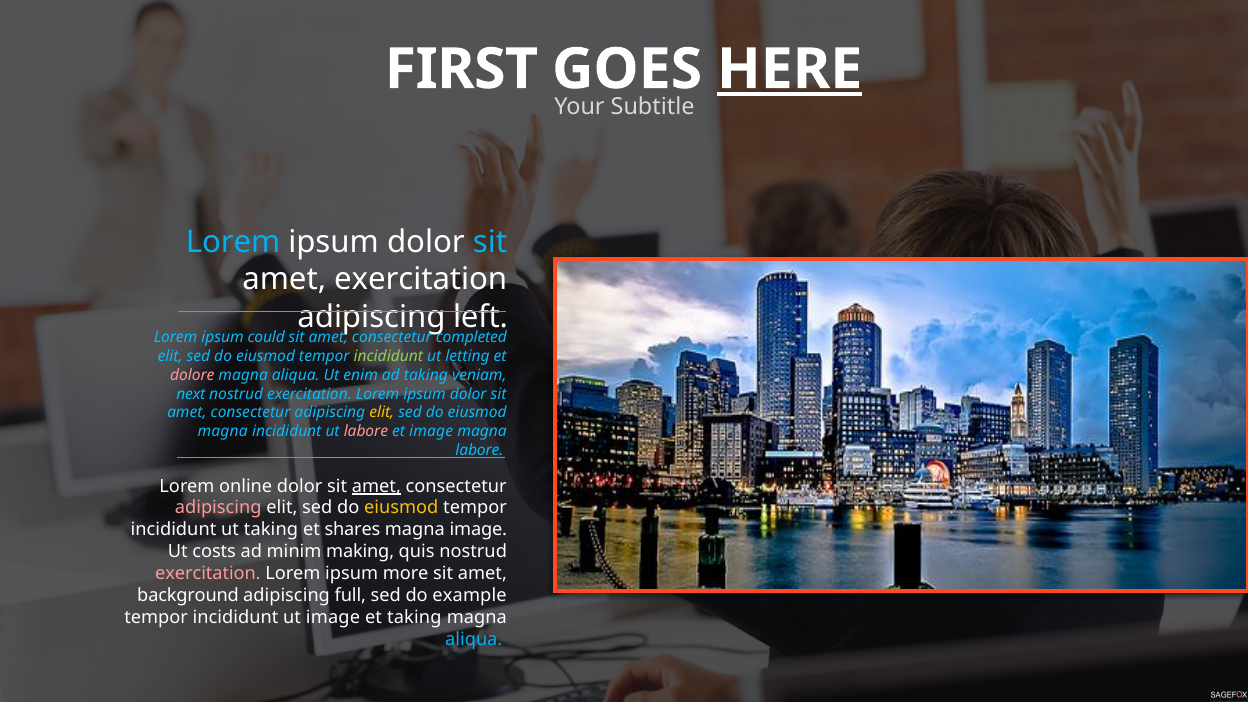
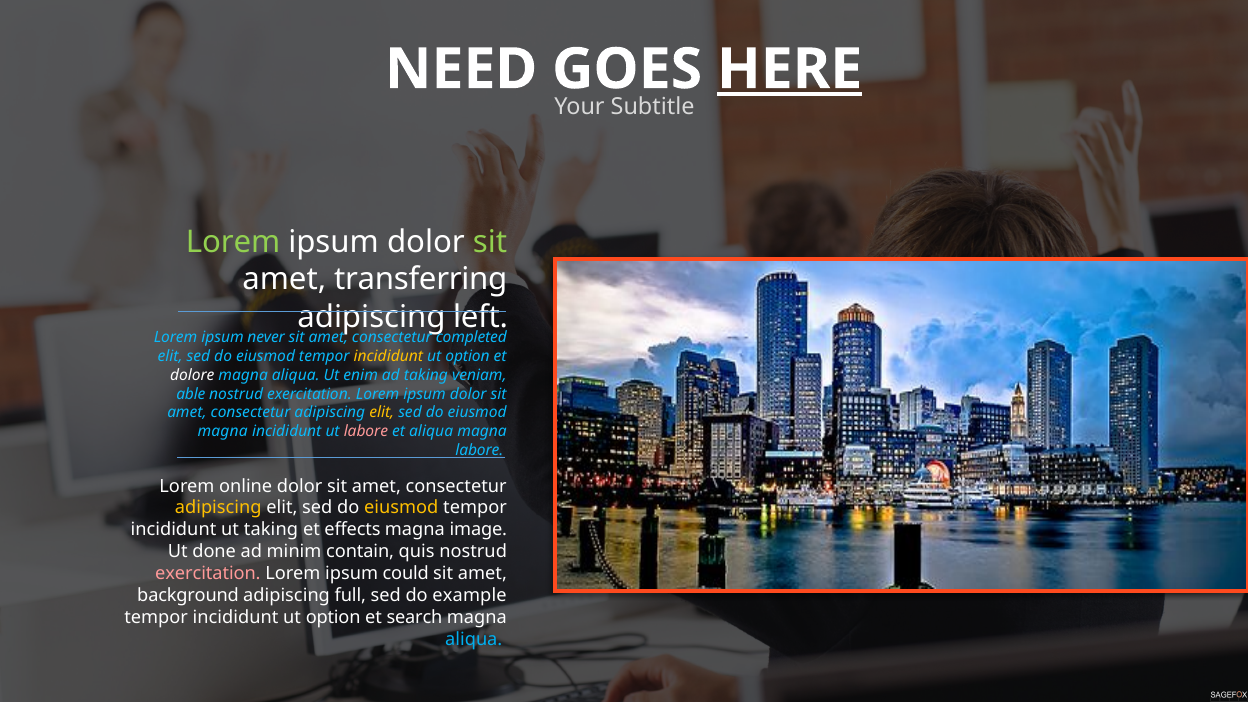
FIRST: FIRST -> NEED (461, 69)
Lorem colour: light blue -> light green (233, 242)
sit colour: light blue -> light green (490, 242)
amet exercitation: exercitation -> transferring (421, 280)
could: could -> never (266, 338)
incididunt colour: light green -> yellow (388, 356)
letting: letting -> option (468, 356)
dolore colour: pink -> white (192, 375)
next: next -> able (191, 394)
et image: image -> aliqua (431, 431)
amet underline: present -> none (376, 486)
adipiscing colour: pink -> yellow (218, 508)
shares: shares -> effects (352, 530)
costs: costs -> done (214, 552)
making: making -> contain (360, 552)
more: more -> could (406, 574)
image: image -> option (333, 617)
et taking: taking -> search (414, 617)
